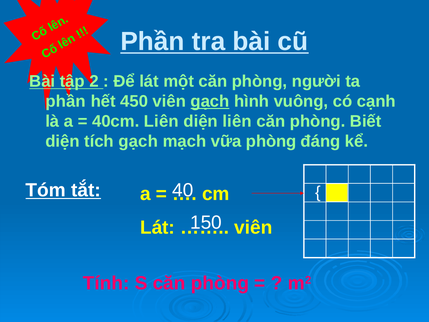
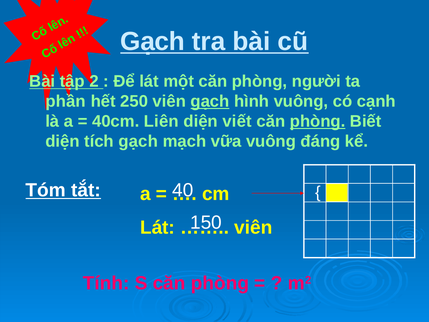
Phần: Phần -> Gạch (153, 42)
450: 450 -> 250 (134, 101)
diện liên: liên -> viết (237, 121)
phòng underline: none -> present (318, 121)
vữa phòng: phòng -> vuông (271, 141)
